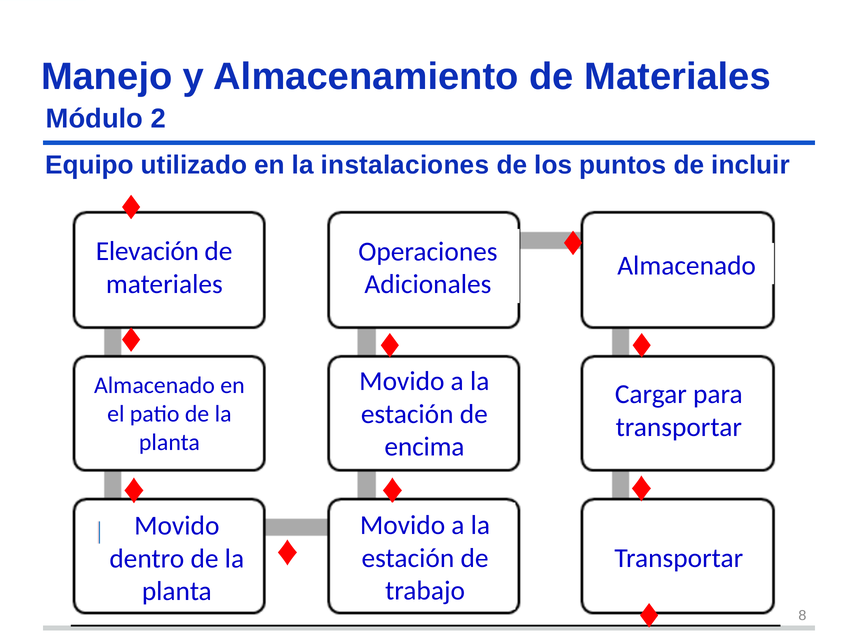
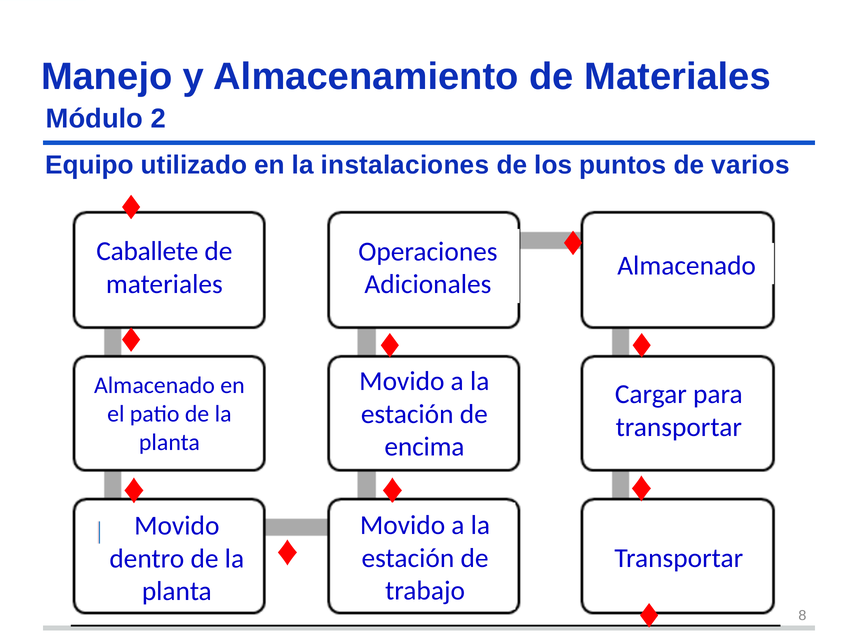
incluir: incluir -> varios (751, 165)
Elevación: Elevación -> Caballete (147, 251)
